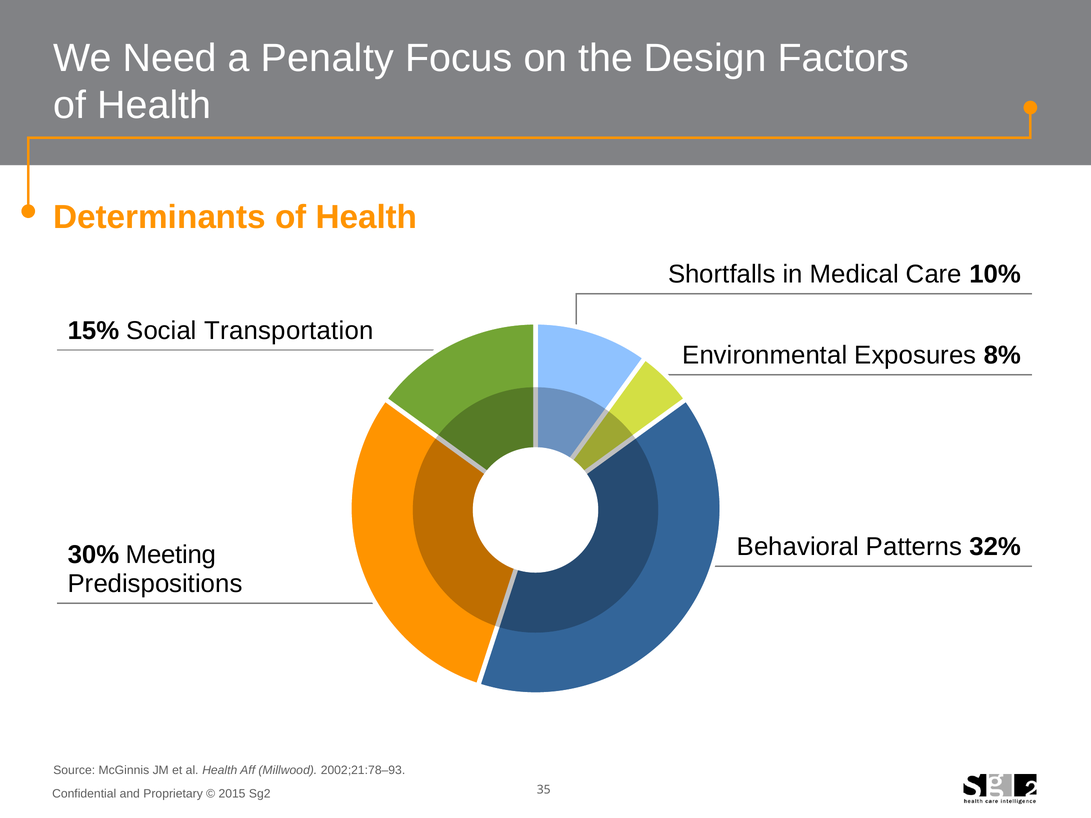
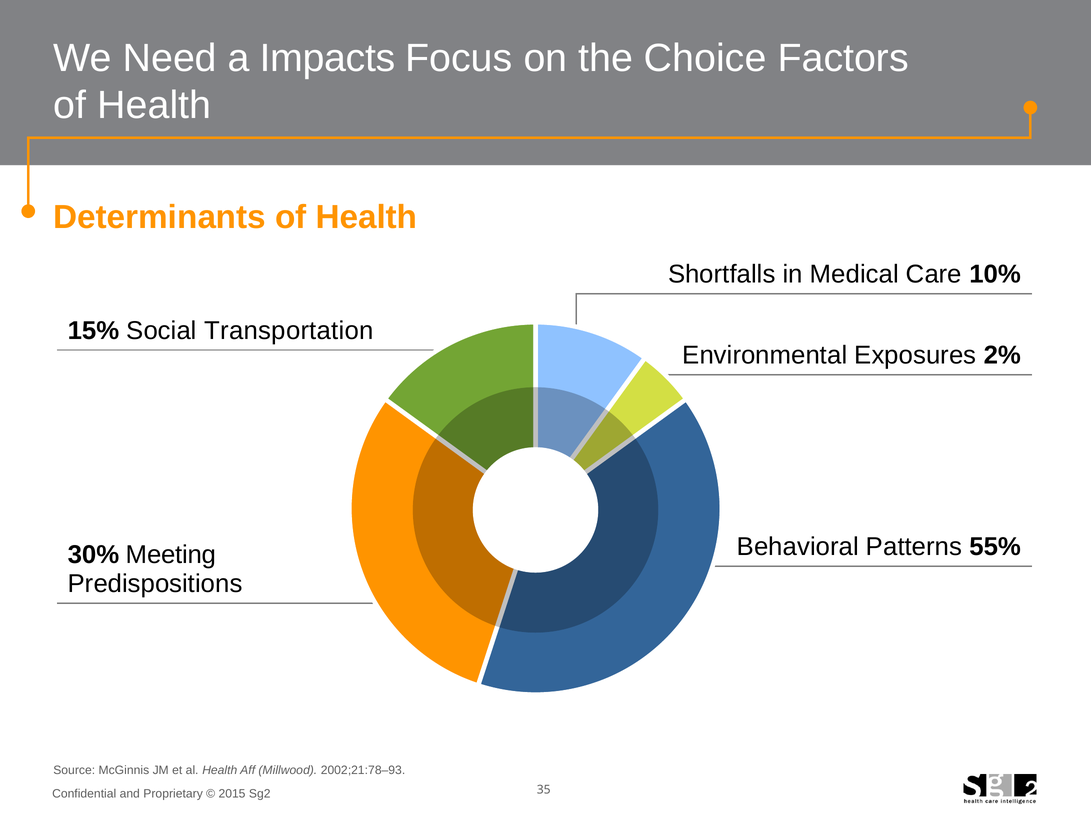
Penalty: Penalty -> Impacts (328, 58)
Design: Design -> Choice (705, 58)
8%: 8% -> 2% (1002, 356)
32%: 32% -> 55% (995, 547)
